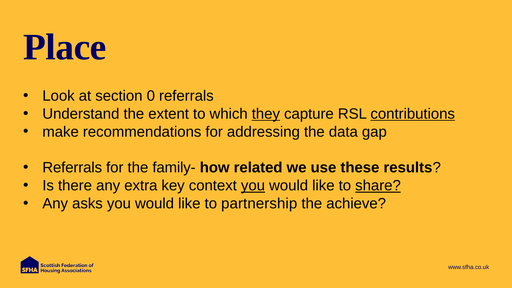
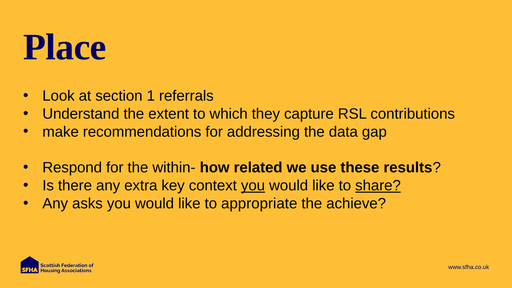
0: 0 -> 1 (151, 96)
they underline: present -> none (266, 114)
contributions underline: present -> none (413, 114)
Referrals: Referrals -> Respond (72, 168)
family-: family- -> within- (174, 168)
partnership: partnership -> appropriate (259, 204)
